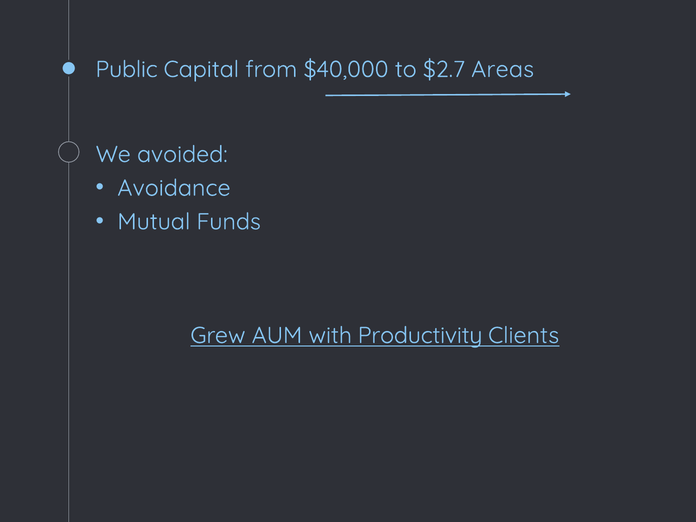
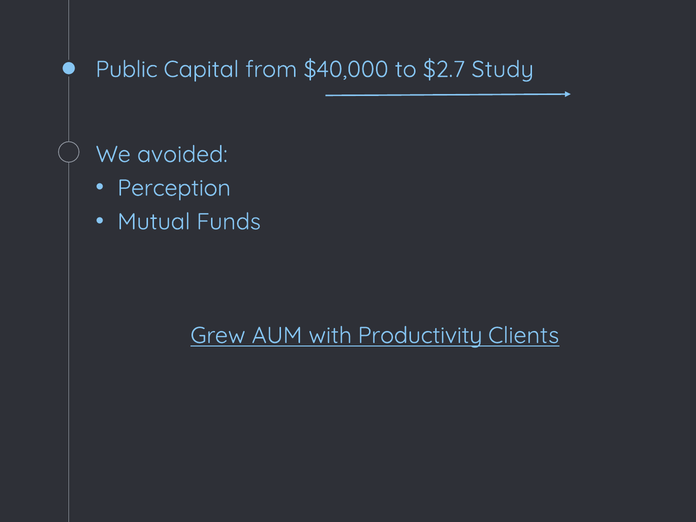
Areas: Areas -> Study (503, 69)
Avoidance: Avoidance -> Perception (174, 188)
